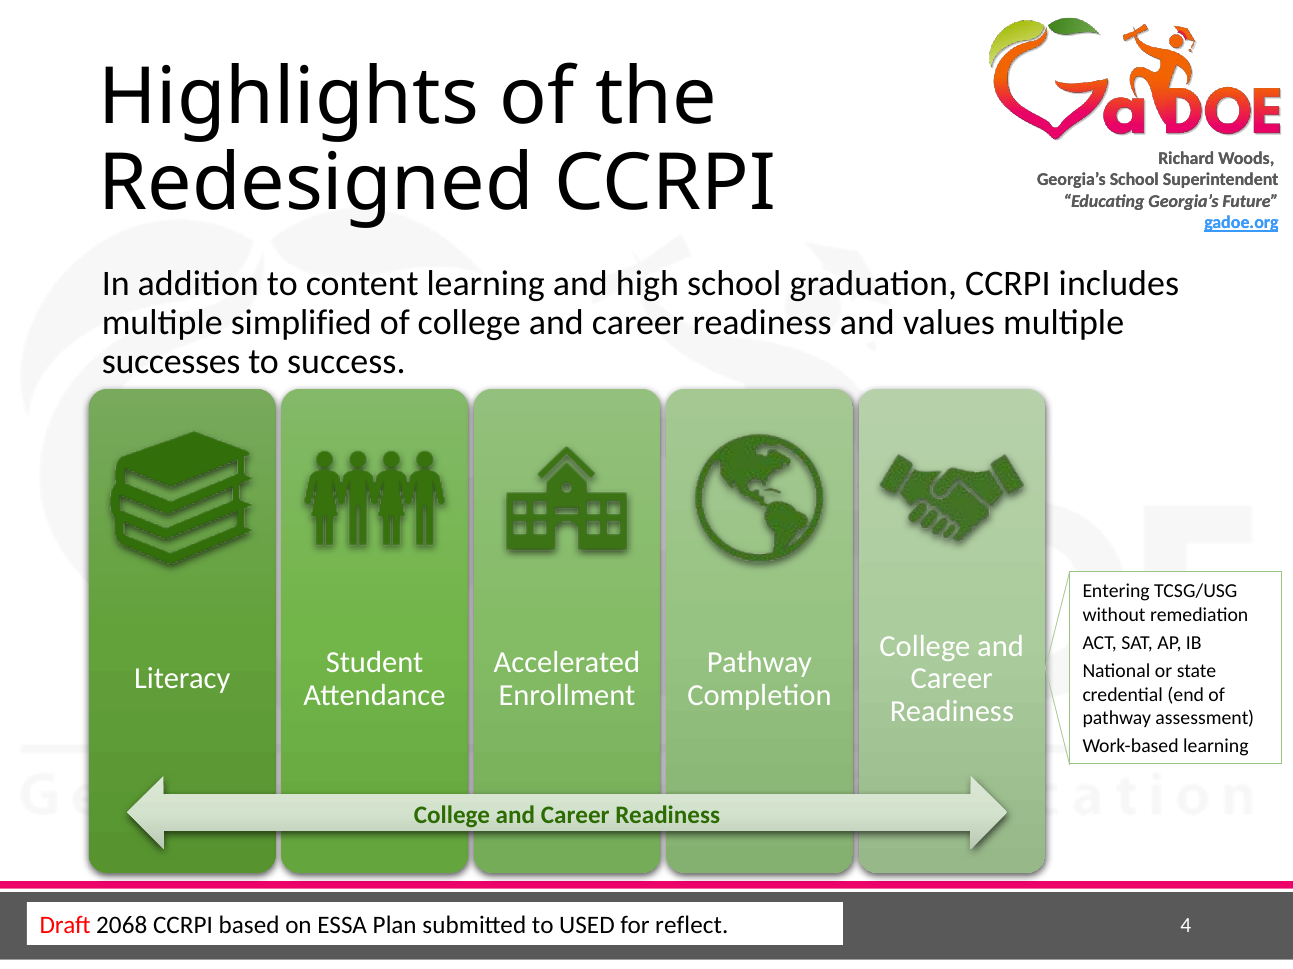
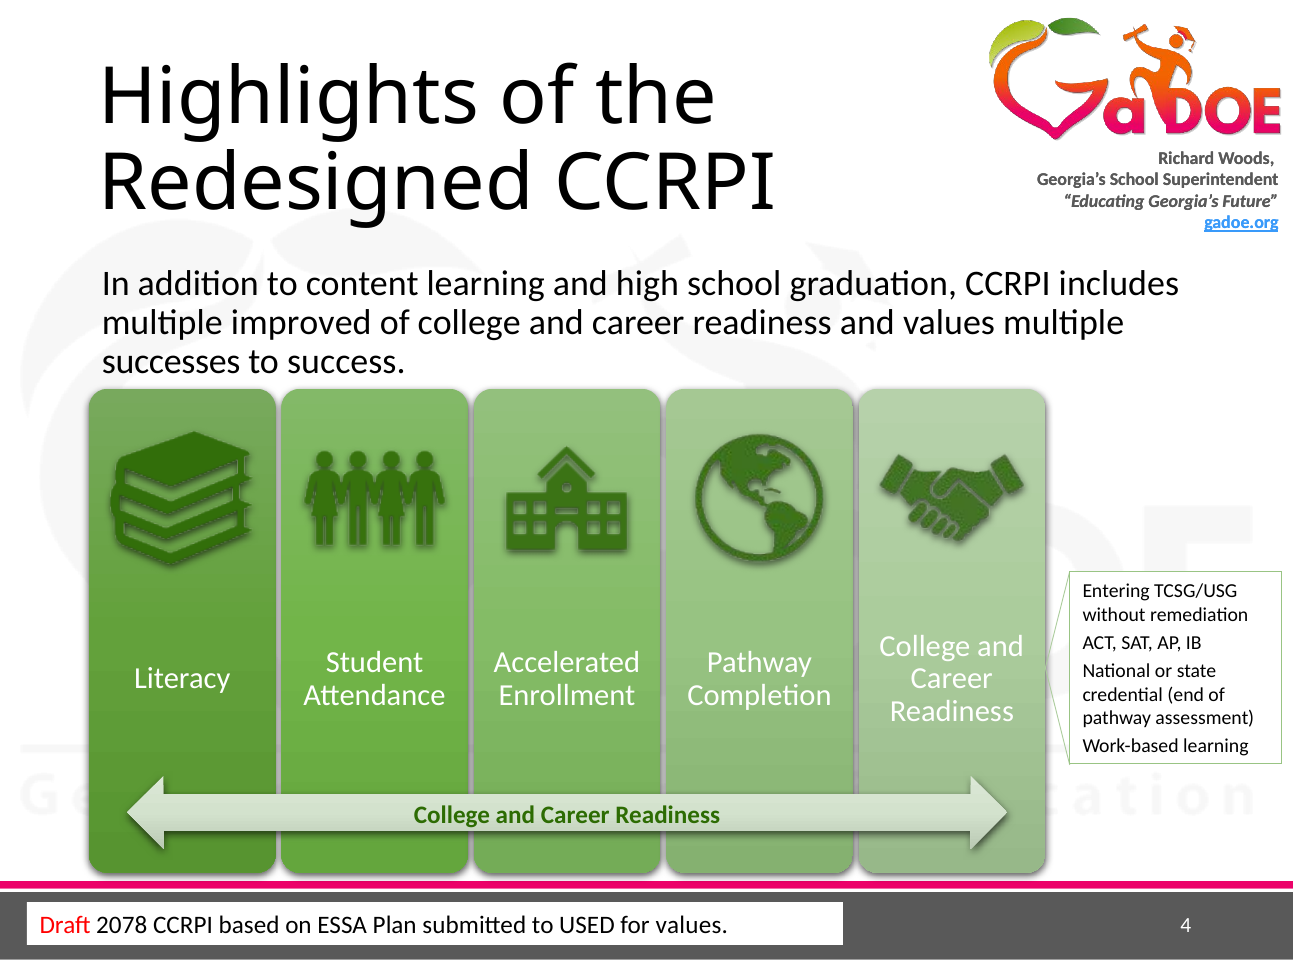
simplified: simplified -> improved (301, 323)
2068: 2068 -> 2078 (122, 926)
for reflect: reflect -> values (692, 926)
